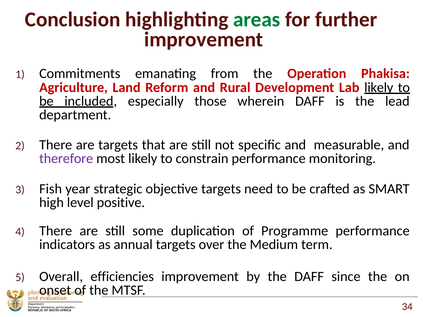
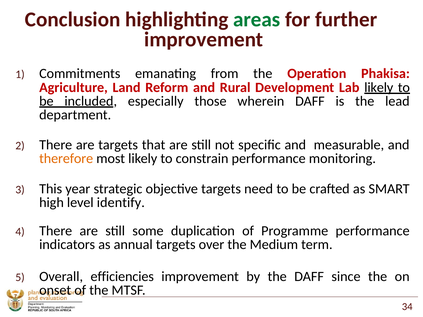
therefore colour: purple -> orange (66, 159)
Fish: Fish -> This (51, 189)
positive: positive -> identify (121, 203)
